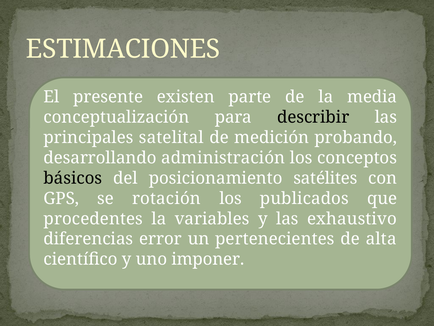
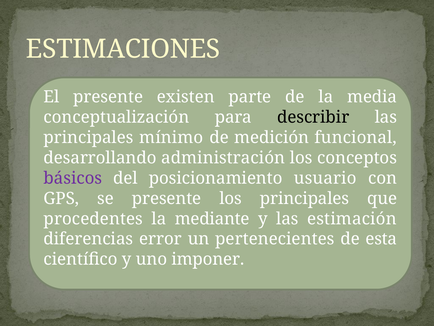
satelital: satelital -> mínimo (171, 137)
probando: probando -> funcional (356, 137)
básicos colour: black -> purple (73, 178)
satélites: satélites -> usuario (325, 178)
se rotación: rotación -> presente (167, 198)
los publicados: publicados -> principales (304, 198)
variables: variables -> mediante (212, 218)
exhaustivo: exhaustivo -> estimación (352, 218)
alta: alta -> esta (381, 239)
